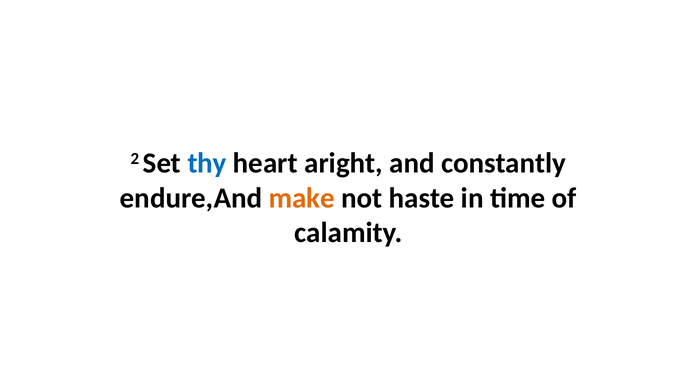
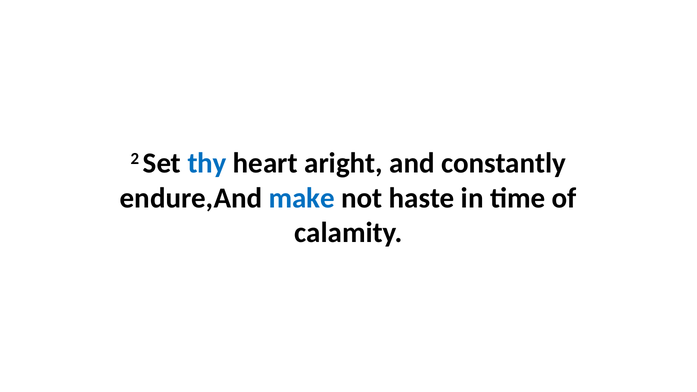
make colour: orange -> blue (302, 198)
